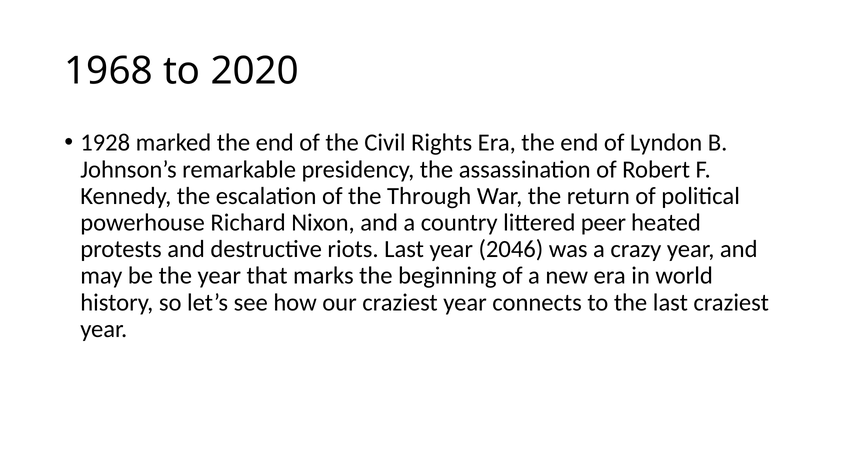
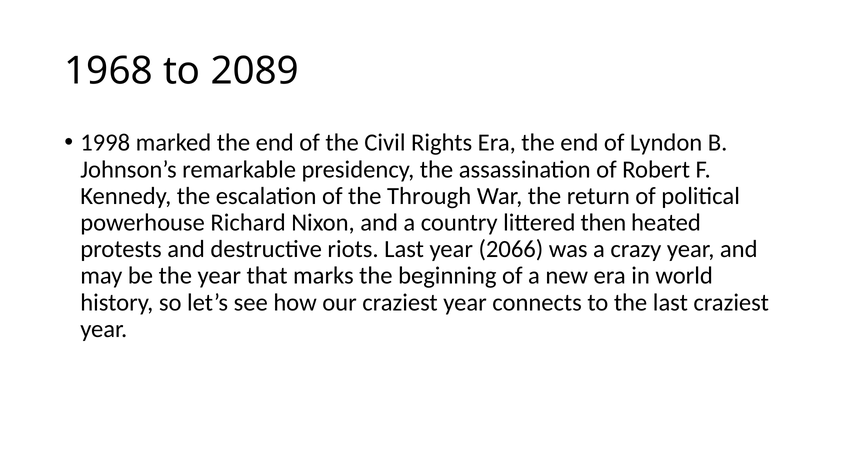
2020: 2020 -> 2089 (255, 71)
1928: 1928 -> 1998 (105, 143)
peer: peer -> then (603, 223)
2046: 2046 -> 2066 (511, 249)
